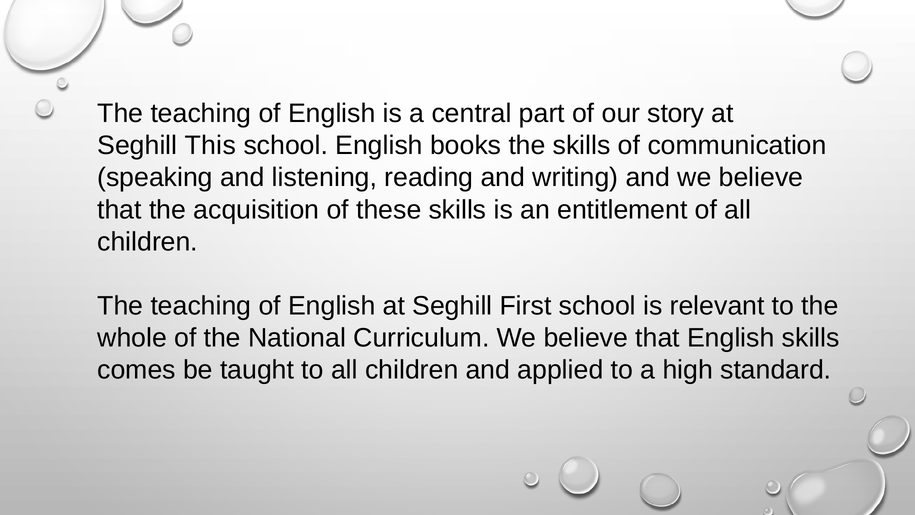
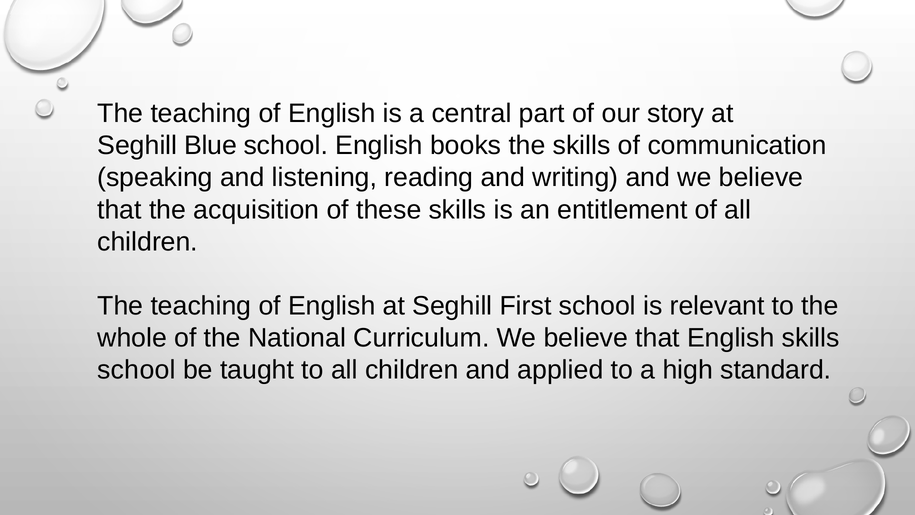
This: This -> Blue (211, 146)
comes: comes -> school (136, 370)
